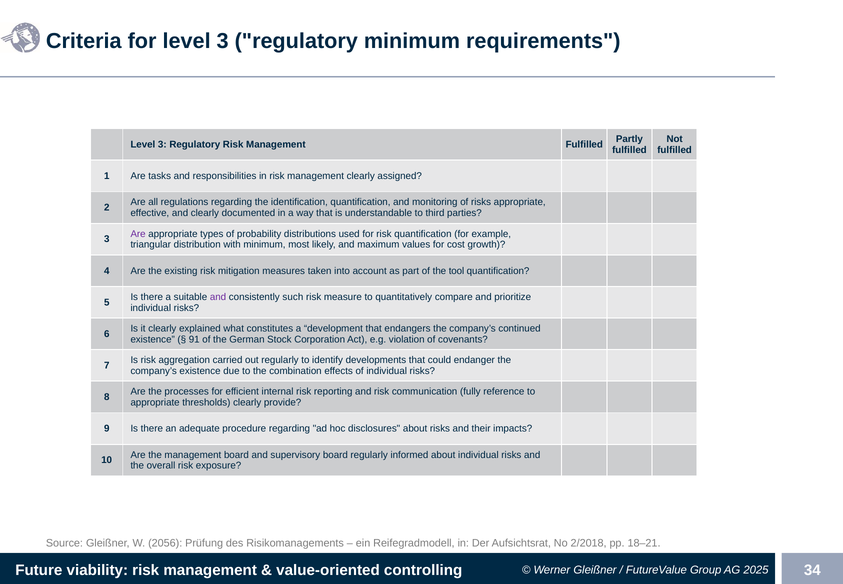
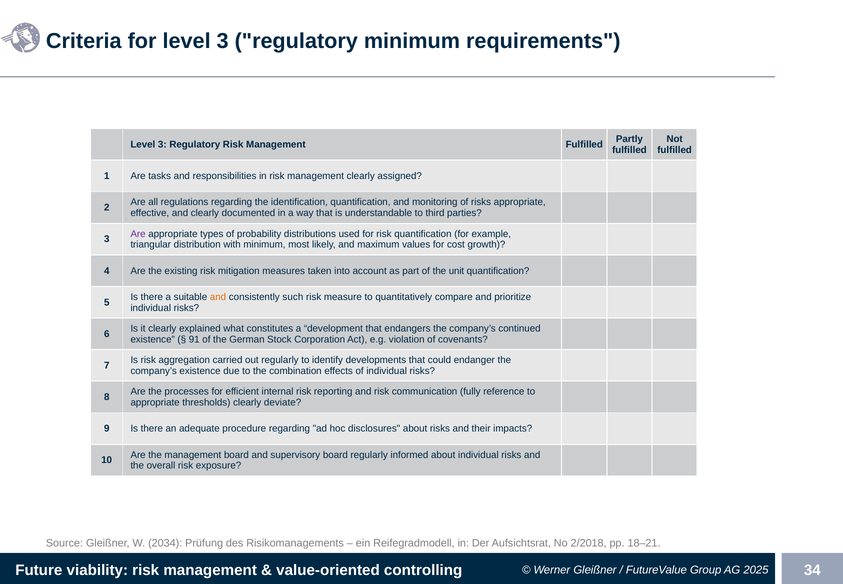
tool: tool -> unit (456, 271)
and colour: purple -> orange (218, 297)
provide: provide -> deviate (283, 402)
2056: 2056 -> 2034 (165, 543)
